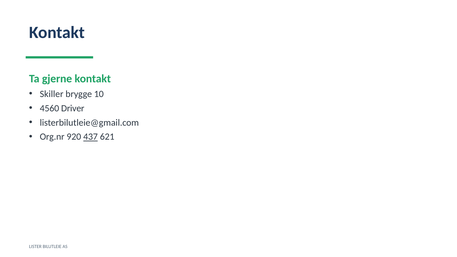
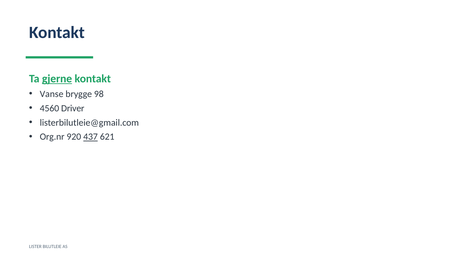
gjerne underline: none -> present (57, 79)
Skiller: Skiller -> Vanse (52, 94)
10: 10 -> 98 (99, 94)
